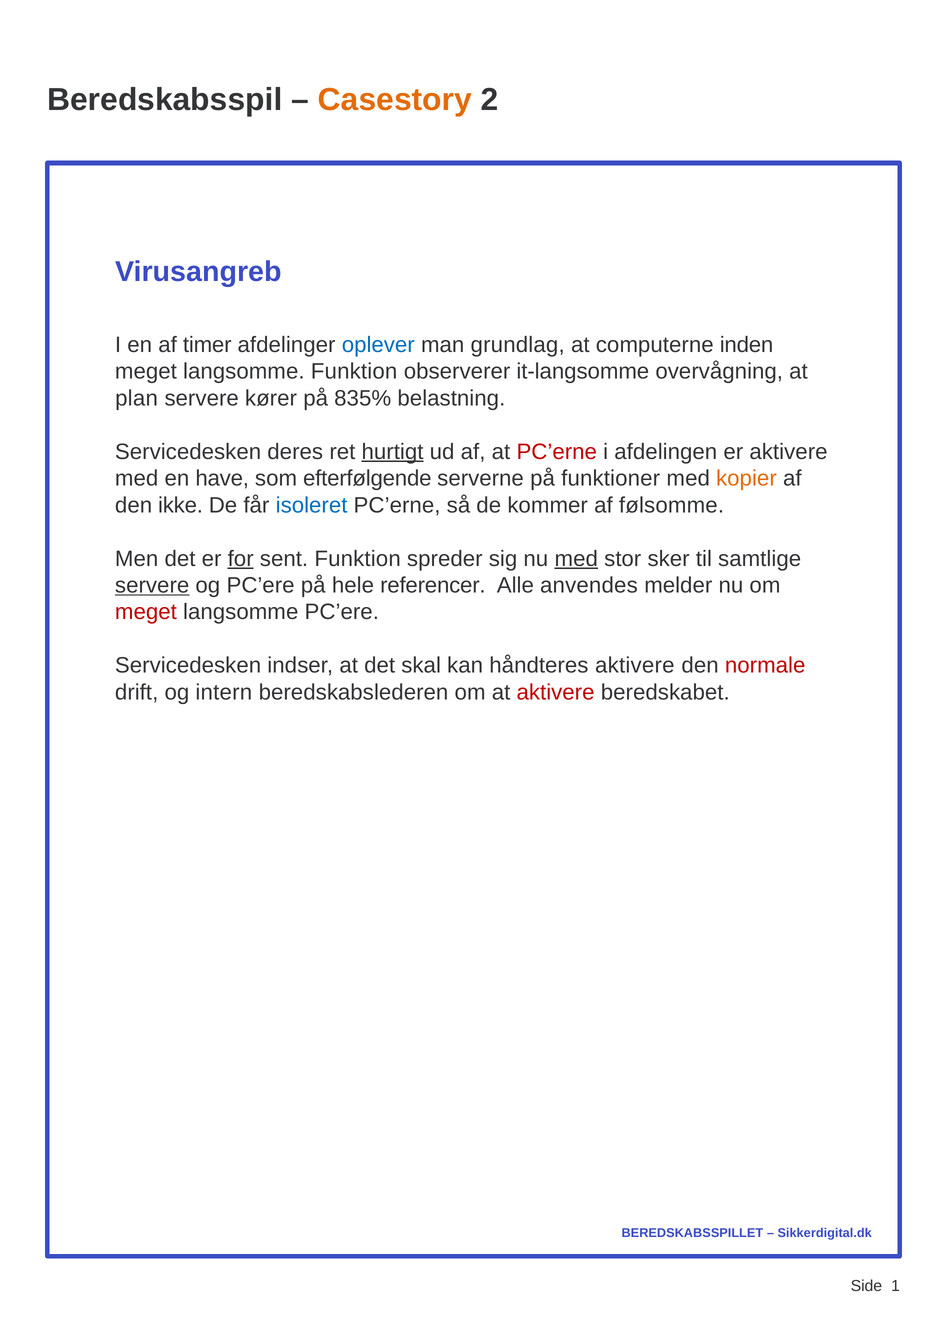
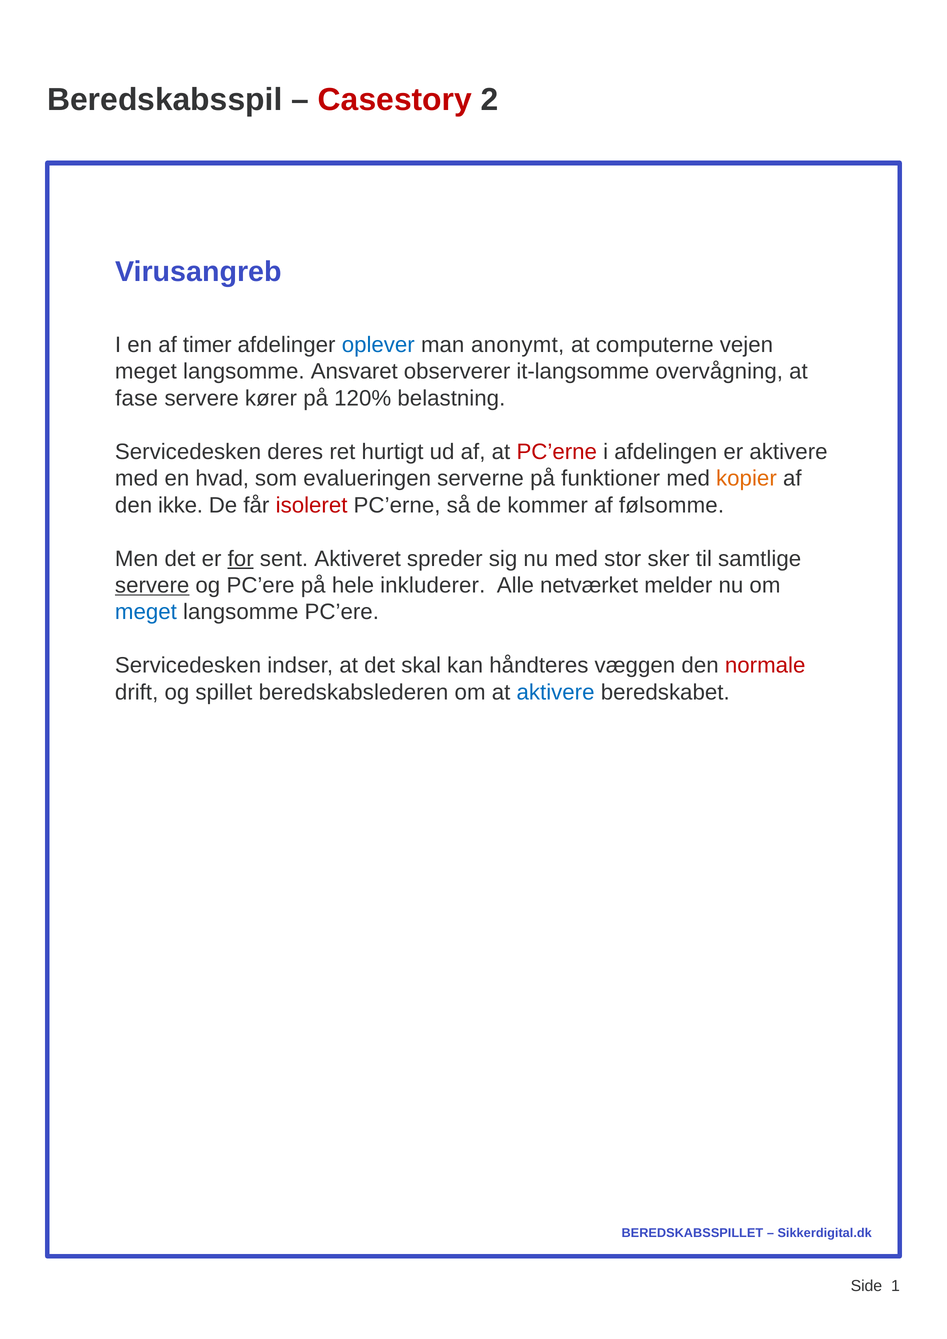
Casestory colour: orange -> red (395, 100)
grundlag: grundlag -> anonymt (518, 345)
inden: inden -> vejen (746, 345)
langsomme Funktion: Funktion -> Ansvaret (354, 372)
plan: plan -> fase (137, 398)
835%: 835% -> 120% (363, 398)
hurtigt underline: present -> none (393, 452)
have: have -> hvad (222, 479)
efterfølgende: efterfølgende -> evalueringen (367, 479)
isoleret colour: blue -> red (312, 505)
sent Funktion: Funktion -> Aktiveret (358, 559)
med underline: present -> none (576, 559)
referencer: referencer -> inkluderer (433, 586)
anvendes: anvendes -> netværket (589, 586)
meget colour: red -> blue (146, 612)
håndteres aktivere: aktivere -> væggen (635, 666)
intern: intern -> spillet (224, 693)
aktivere colour: red -> blue (556, 693)
